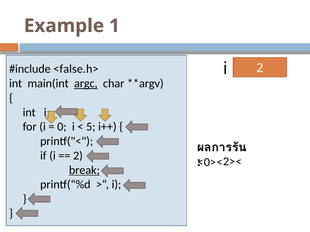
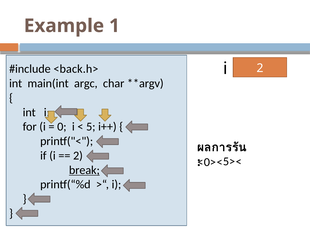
<false.h>: <false.h> -> <back.h> (76, 69)
argc underline: present -> none (86, 84)
2>: 2> -> 5> (229, 162)
